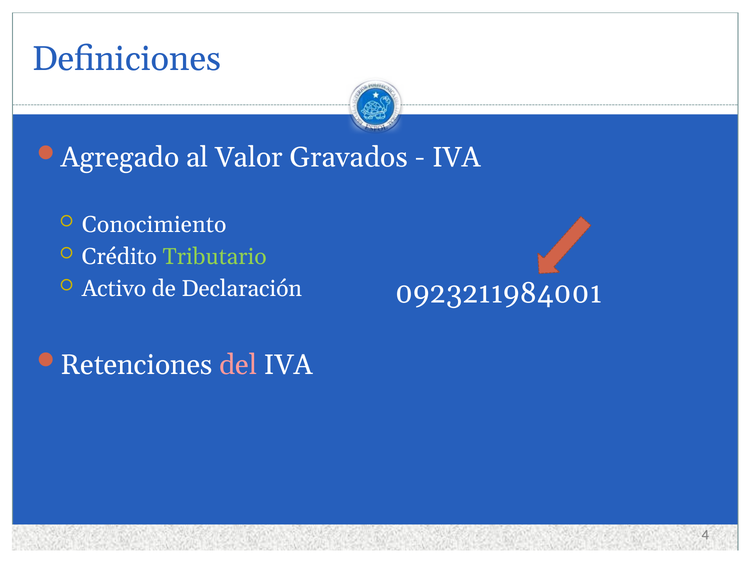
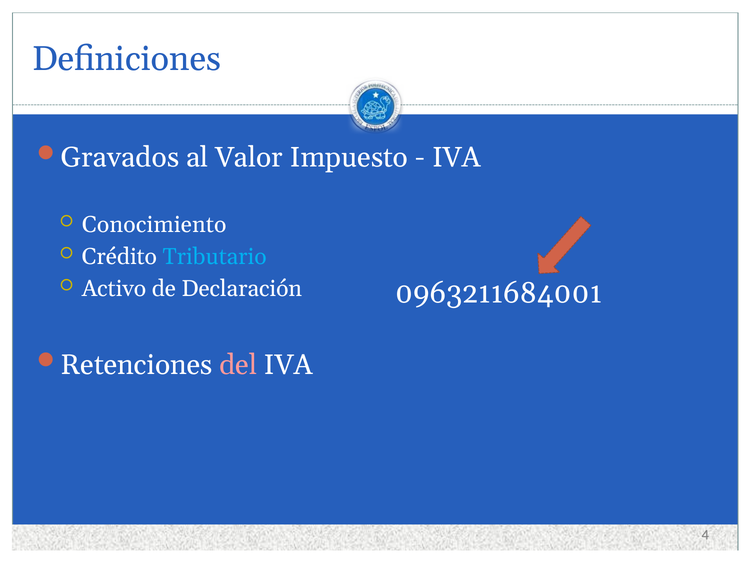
Agregado: Agregado -> Gravados (120, 158)
Gravados: Gravados -> Impuesto (349, 158)
Tributario colour: light green -> light blue (215, 257)
0923211984001: 0923211984001 -> 0963211684001 (499, 293)
